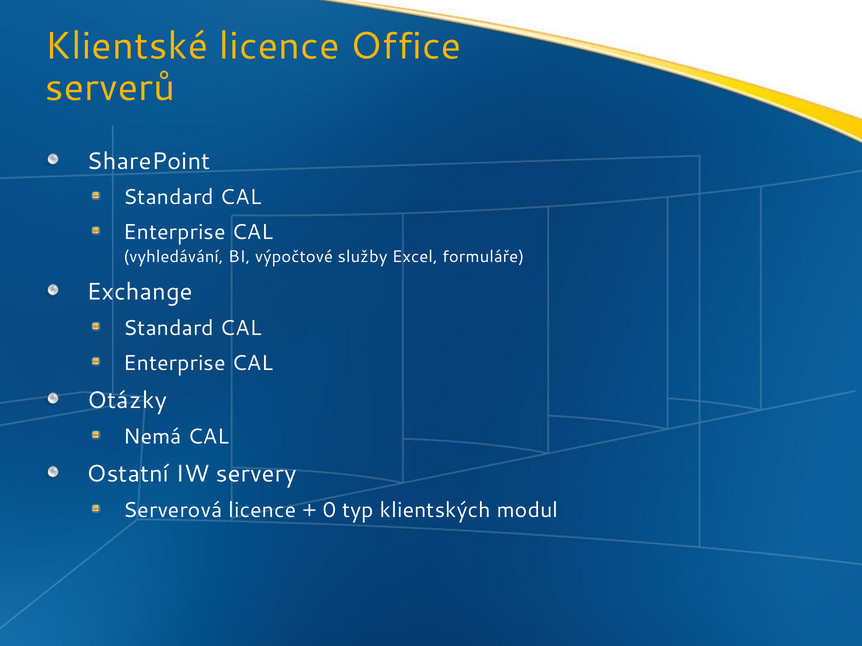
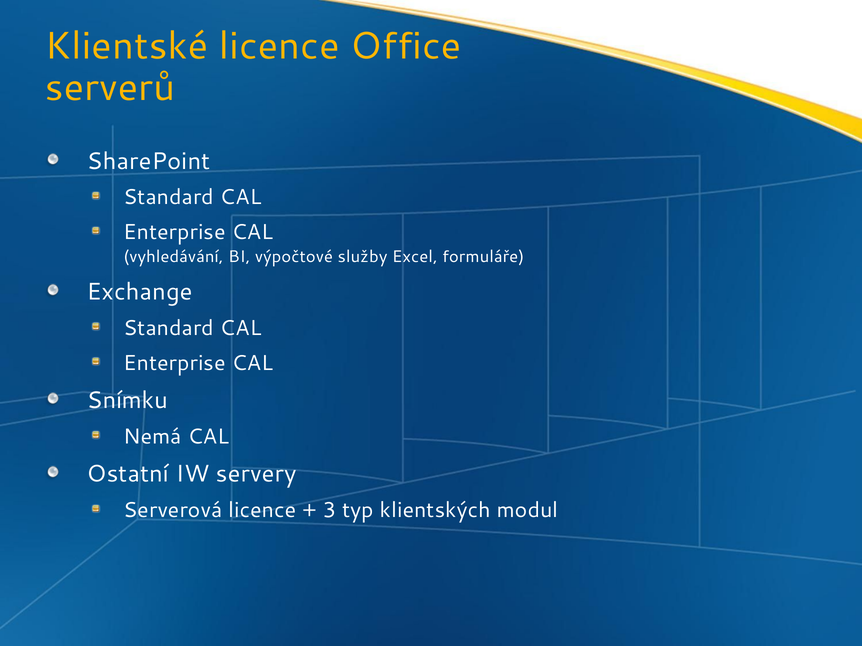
Otázky: Otázky -> Snímku (127, 401)
0: 0 -> 3 (330, 511)
